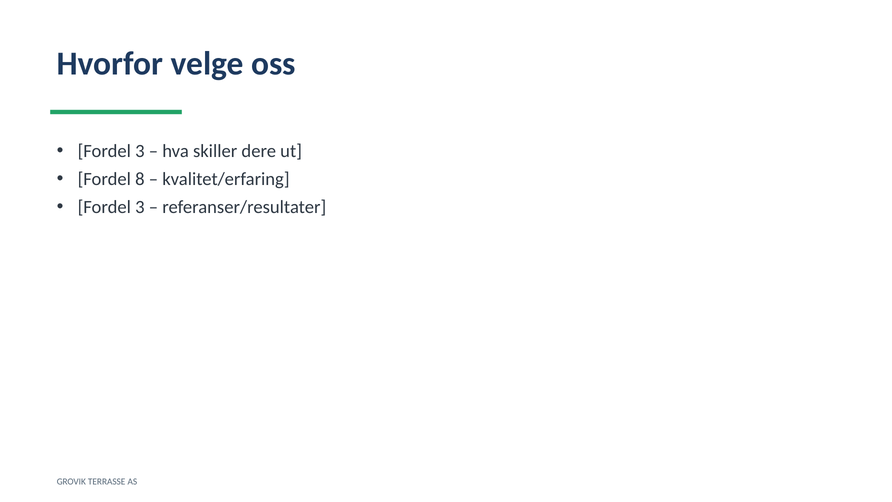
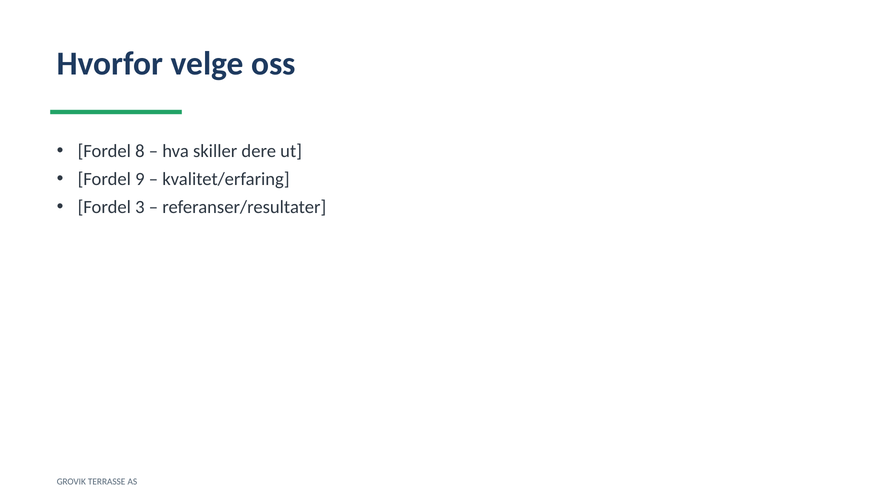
3: 3 -> 8 (140, 151)
8: 8 -> 9 (140, 179)
